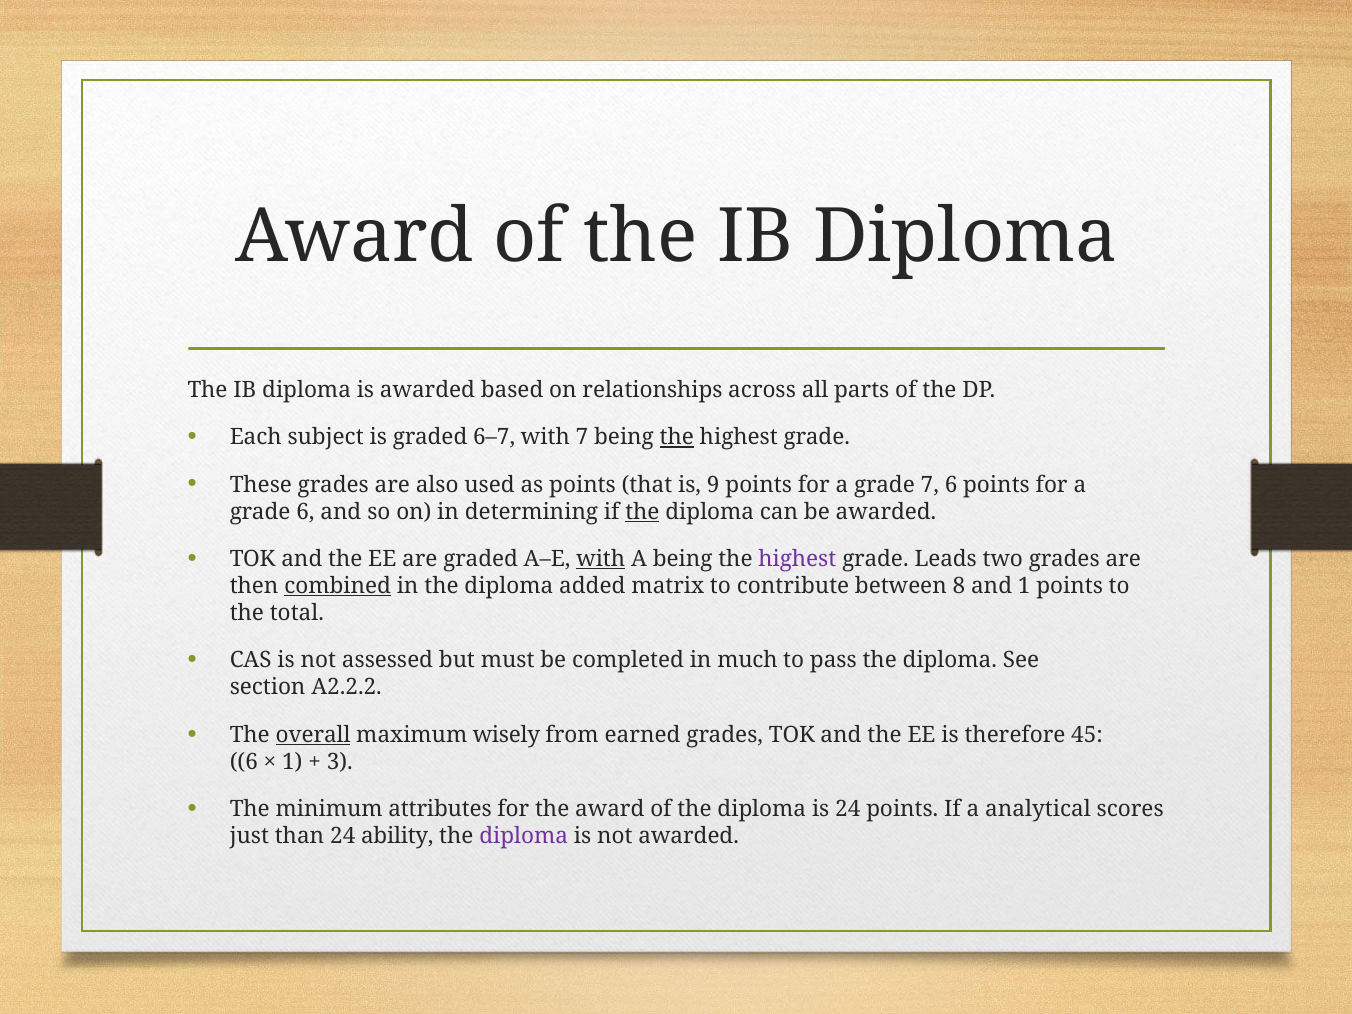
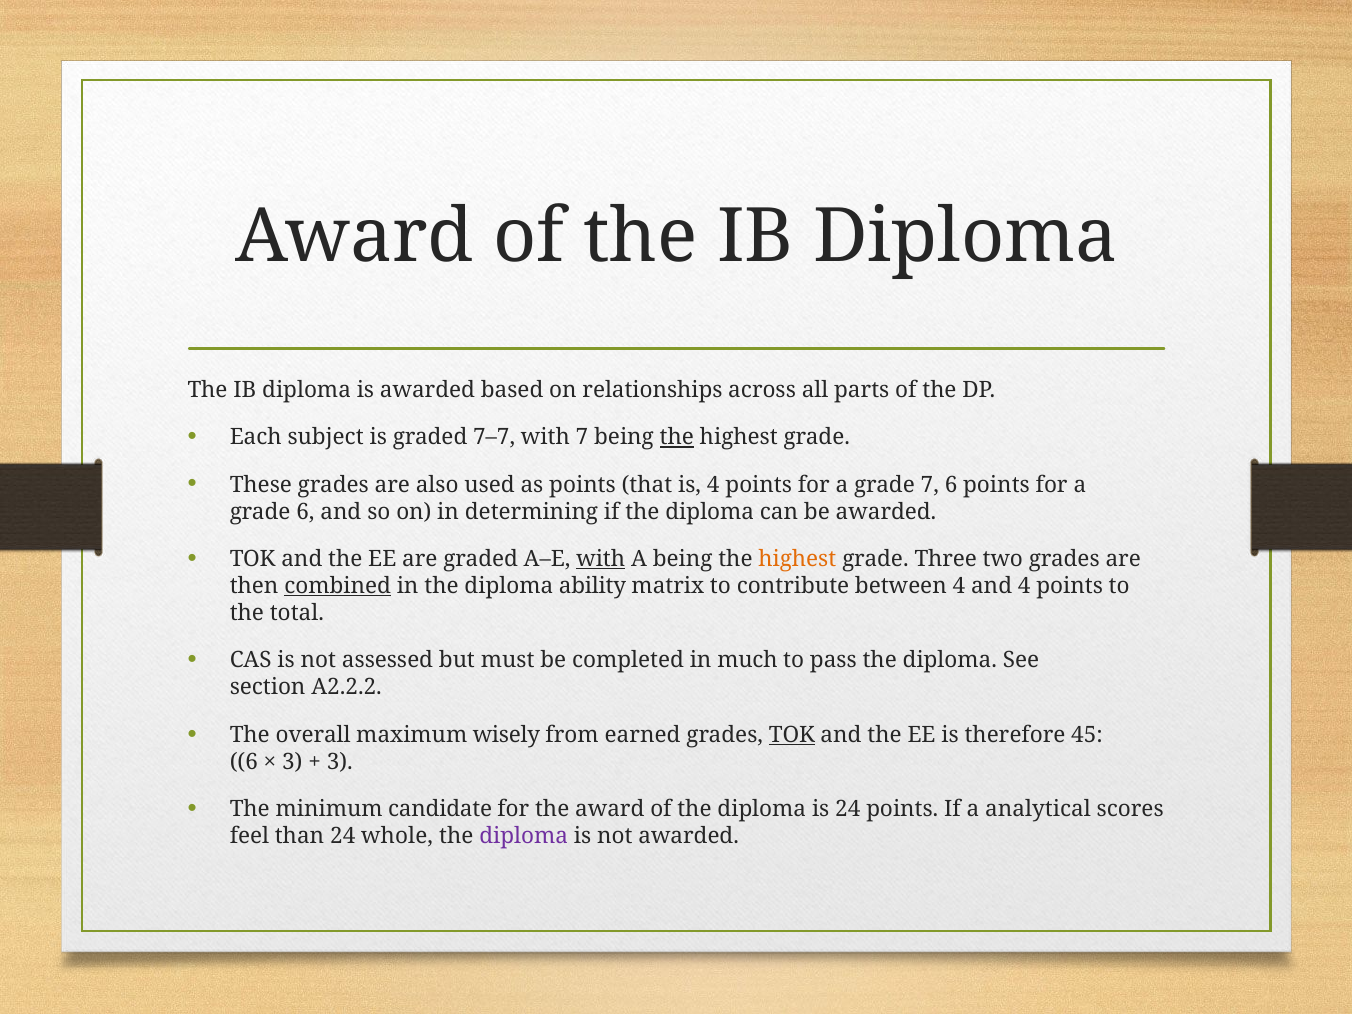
6–7: 6–7 -> 7–7 (494, 437)
is 9: 9 -> 4 (713, 485)
the underline: present -> none (642, 512)
highest colour: purple -> orange (797, 559)
Leads: Leads -> Three (946, 559)
added: added -> ability (592, 586)
between 8: 8 -> 4 (959, 586)
and 1: 1 -> 4 (1024, 586)
overall underline: present -> none (313, 735)
TOK underline: none -> present (792, 735)
1: 1 -> 3 (292, 762)
attributes: attributes -> candidate (440, 809)
just: just -> feel (249, 836)
ability: ability -> whole (397, 836)
